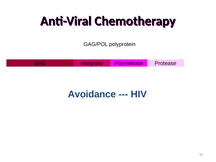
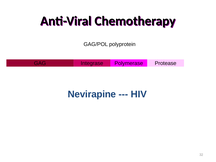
Avoidance: Avoidance -> Nevirapine (92, 94)
